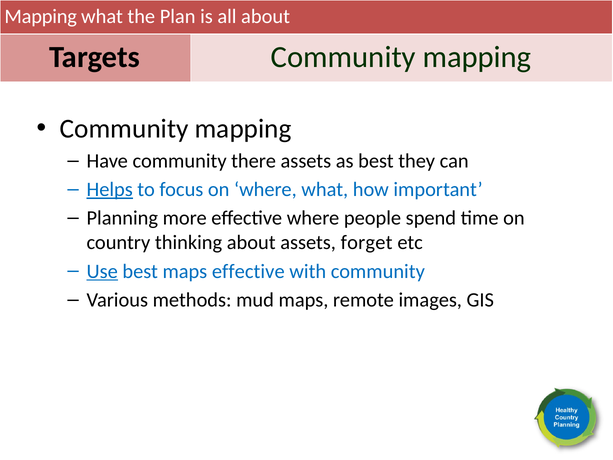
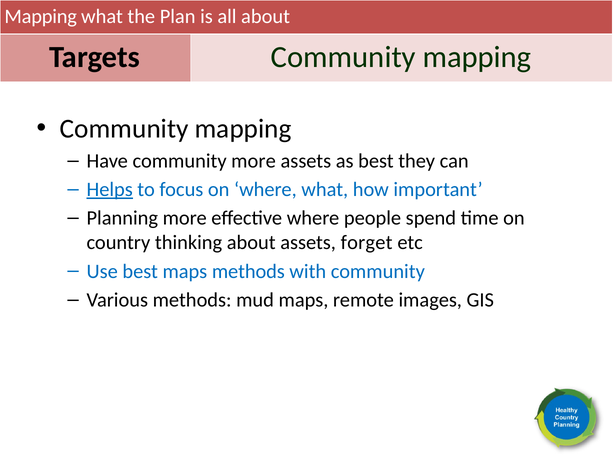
community there: there -> more (254, 161)
Use underline: present -> none (102, 271)
maps effective: effective -> methods (248, 271)
